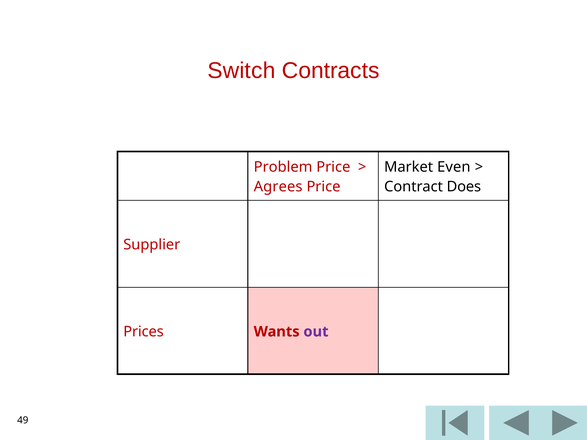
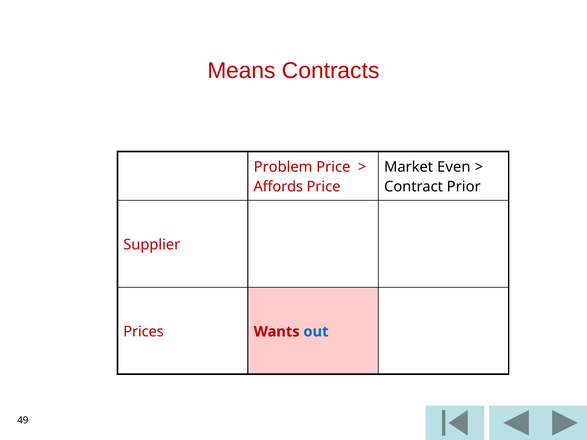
Switch: Switch -> Means (242, 71)
Agrees: Agrees -> Affords (278, 187)
Does: Does -> Prior (464, 187)
out colour: purple -> blue (316, 332)
